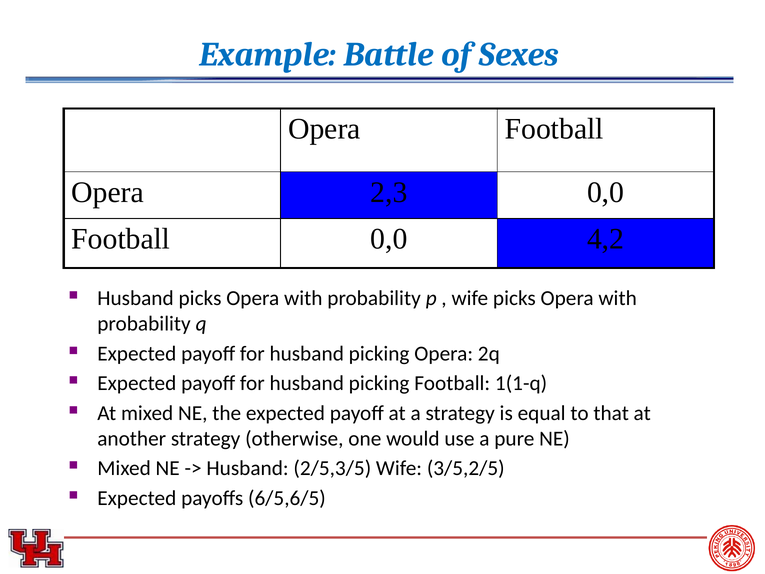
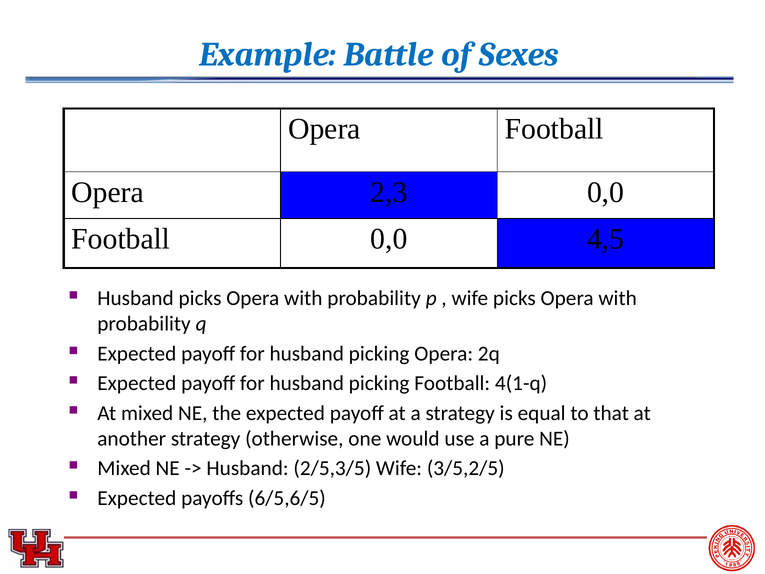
4,2: 4,2 -> 4,5 (606, 239)
1(1-q: 1(1-q -> 4(1-q (521, 383)
